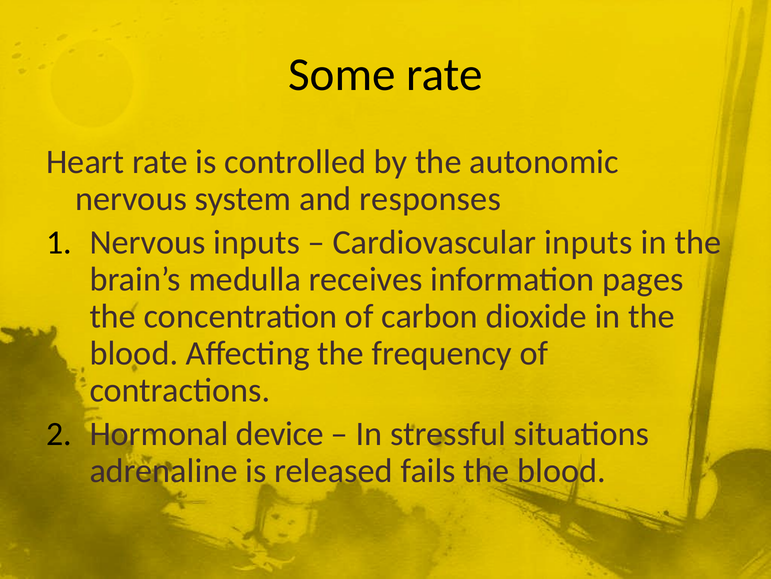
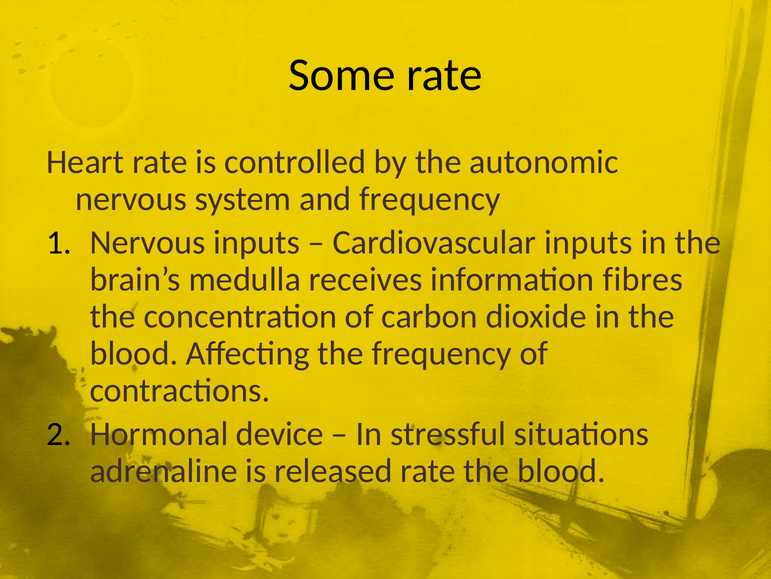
and responses: responses -> frequency (430, 199)
pages: pages -> fibres (643, 279)
released fails: fails -> rate (428, 470)
